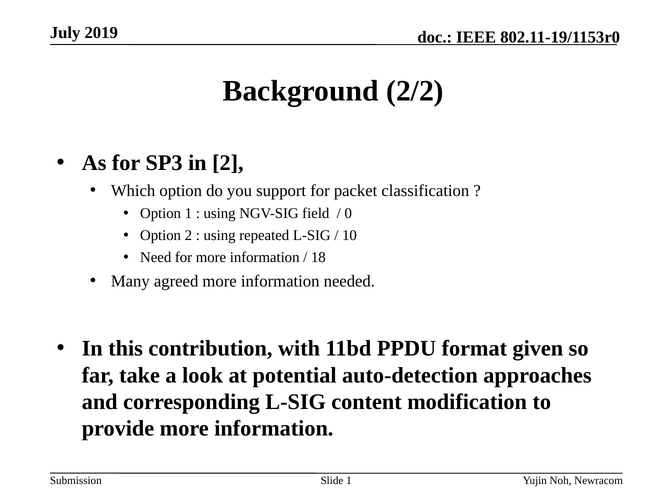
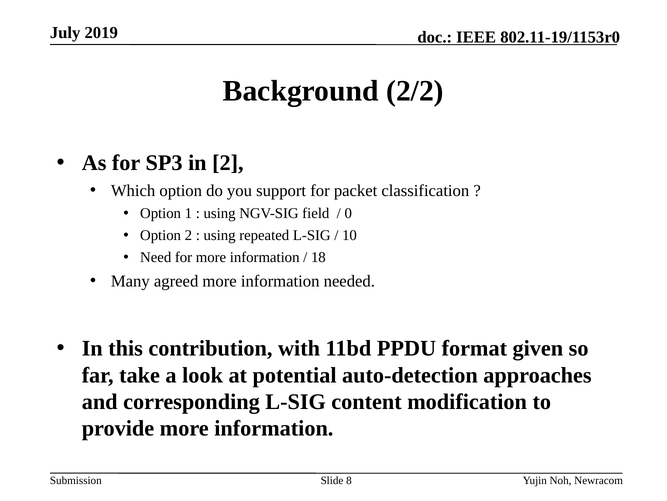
Slide 1: 1 -> 8 (349, 480)
